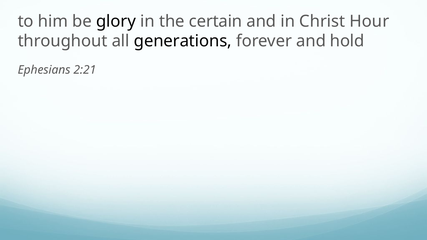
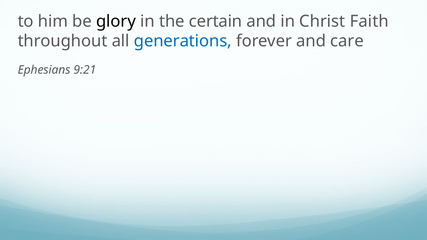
Hour: Hour -> Faith (369, 21)
generations colour: black -> blue (183, 41)
hold: hold -> care (347, 41)
2:21: 2:21 -> 9:21 (85, 70)
